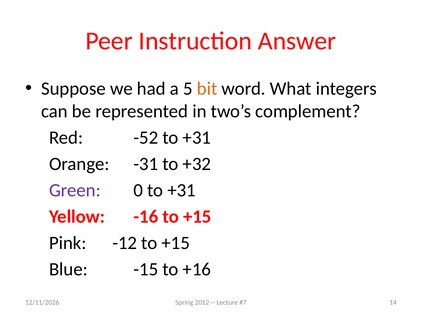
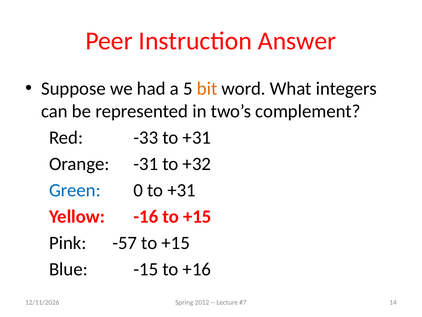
-52: -52 -> -33 (146, 137)
Green colour: purple -> blue (75, 190)
-12: -12 -> -57 (125, 242)
